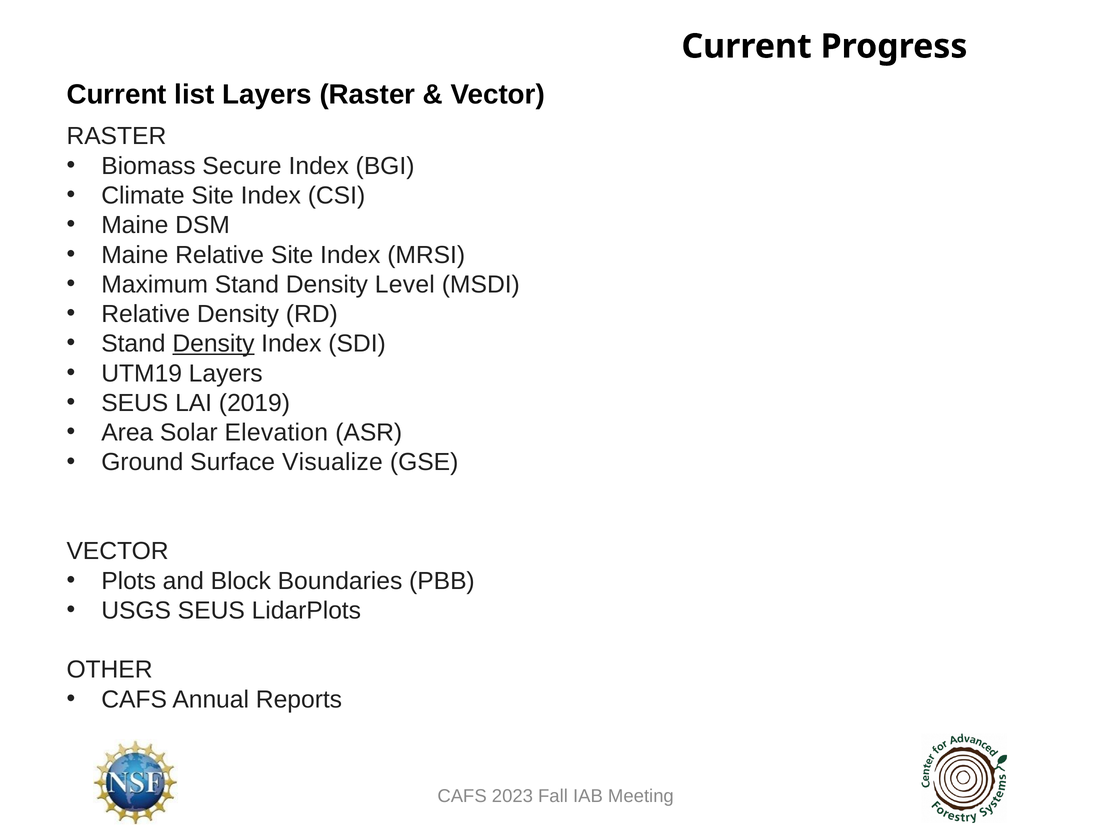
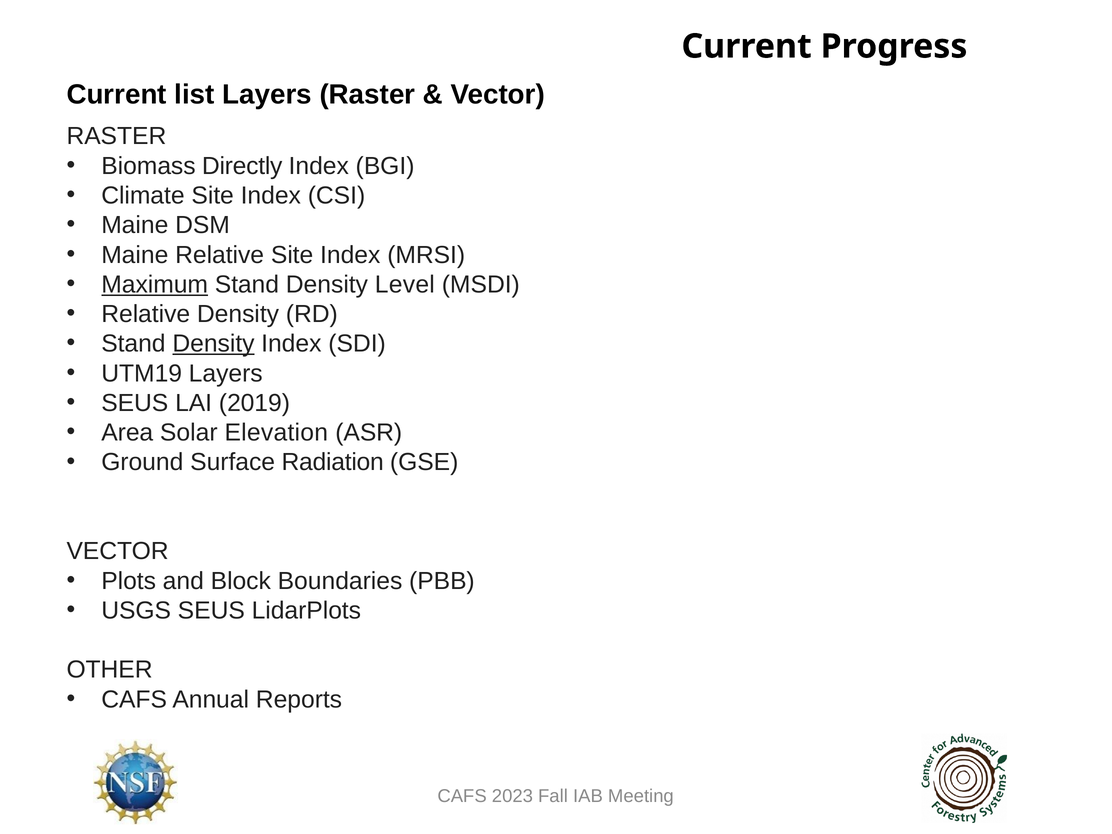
Secure: Secure -> Directly (242, 166)
Maximum underline: none -> present (155, 285)
Visualize: Visualize -> Radiation (333, 462)
